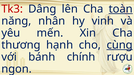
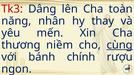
toàn underline: present -> none (121, 9)
vinh: vinh -> thay (103, 21)
hạnh: hạnh -> niềm (60, 45)
